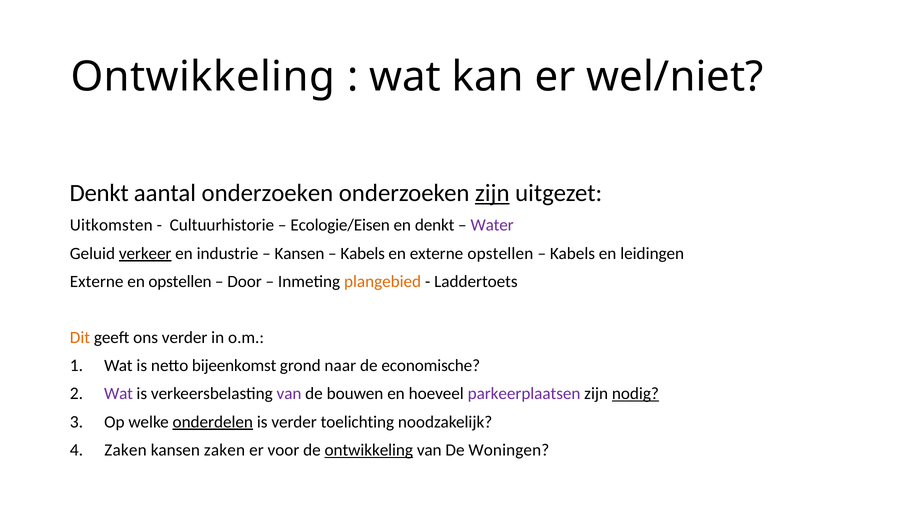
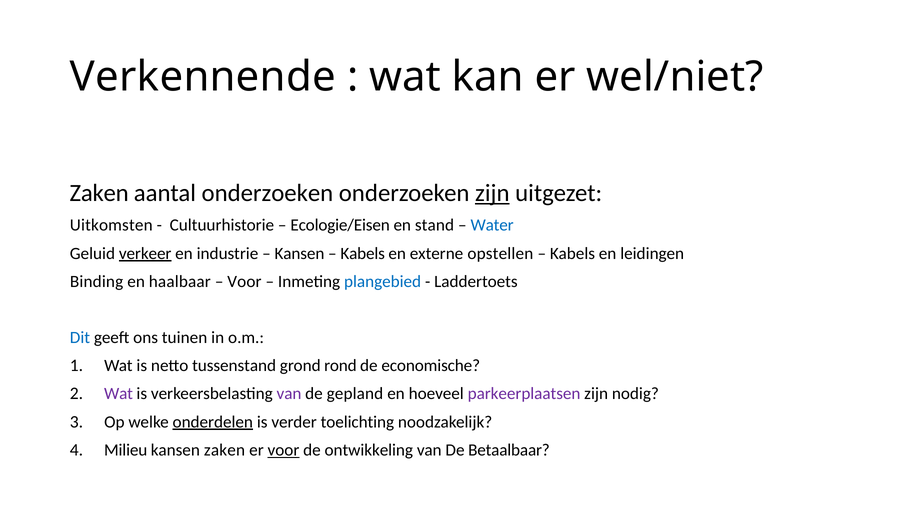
Ontwikkeling: Ontwikkeling -> Verkennende (203, 77)
Denkt: Denkt -> Zaken (99, 193)
en denkt: denkt -> stand (434, 225)
Water colour: purple -> blue (492, 225)
Externe: Externe -> Binding (97, 282)
en opstellen: opstellen -> haalbaar (180, 282)
Door: Door -> Voor (244, 282)
plangebied colour: orange -> blue (383, 282)
Dit colour: orange -> blue (80, 338)
ons verder: verder -> tuinen (185, 338)
bijeenkomst: bijeenkomst -> tussenstand (234, 366)
naar: naar -> rond (340, 366)
bouwen: bouwen -> gepland (355, 394)
nodig underline: present -> none (635, 394)
Zaken: Zaken -> Milieu (126, 450)
voor underline: none -> present (283, 450)
ontwikkeling underline: present -> none (369, 450)
Woningen: Woningen -> Betaalbaar (509, 450)
